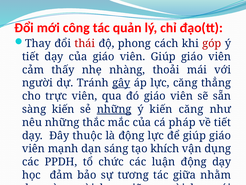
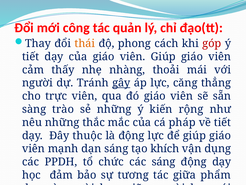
thái colour: red -> orange (85, 43)
sàng kiến: kiến -> trào (63, 109)
những underline: present -> none (114, 109)
kiến căng: căng -> rộng (191, 109)
các luận: luận -> sáng (164, 161)
nhằm: nhằm -> phẩm (216, 175)
